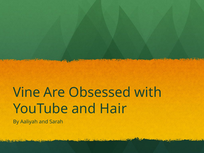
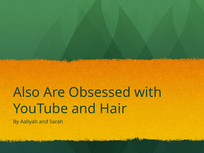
Vine: Vine -> Also (26, 92)
